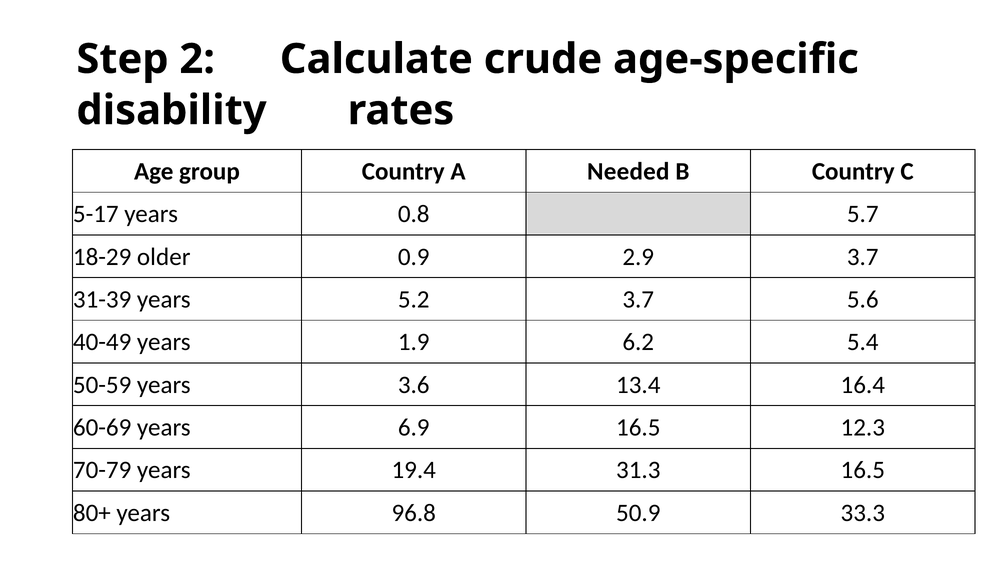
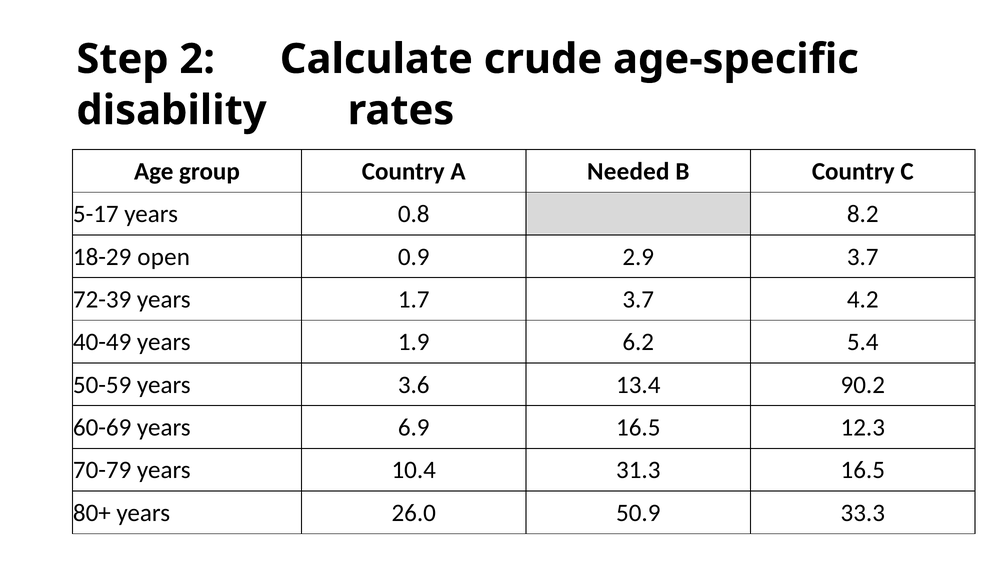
5.7: 5.7 -> 8.2 (863, 214)
older: older -> open (164, 257)
31-39: 31-39 -> 72-39 (102, 299)
5.2: 5.2 -> 1.7 (414, 299)
5.6: 5.6 -> 4.2 (863, 299)
16.4: 16.4 -> 90.2 (863, 385)
19.4: 19.4 -> 10.4 (414, 470)
96.8: 96.8 -> 26.0 (414, 513)
